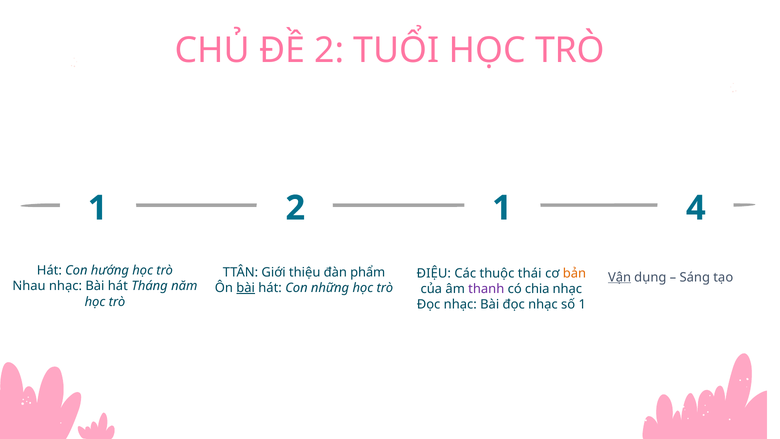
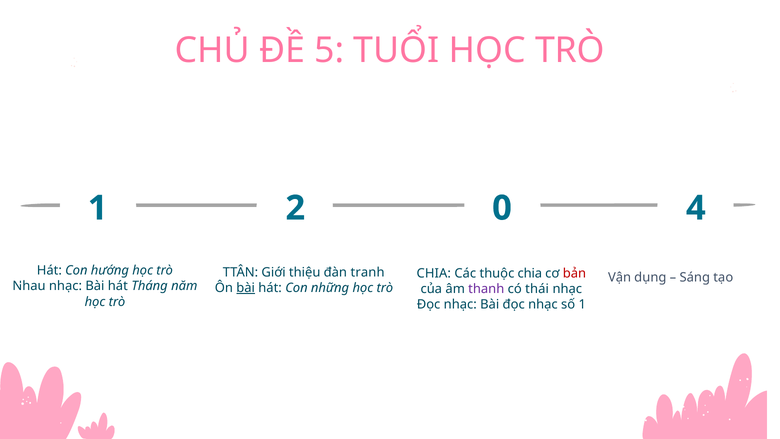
ĐỀ 2: 2 -> 5 (329, 50)
2 1: 1 -> 0 (502, 208)
phẩm: phẩm -> tranh (368, 272)
ĐIỆU: ĐIỆU -> CHIA (434, 273)
thuộc thái: thái -> chia (530, 273)
bản colour: orange -> red (574, 273)
Vận underline: present -> none (620, 277)
chia: chia -> thái (537, 289)
